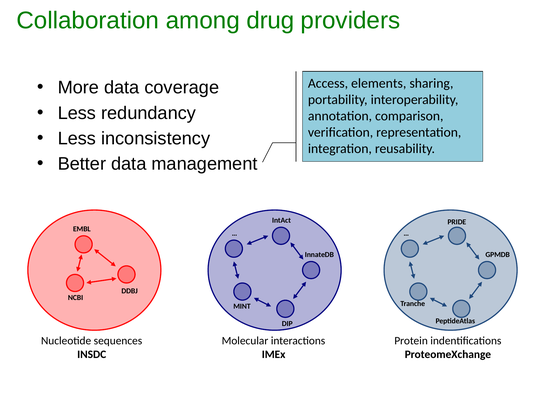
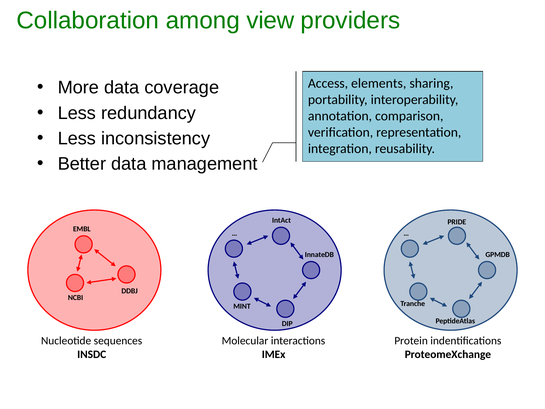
drug: drug -> view (270, 21)
